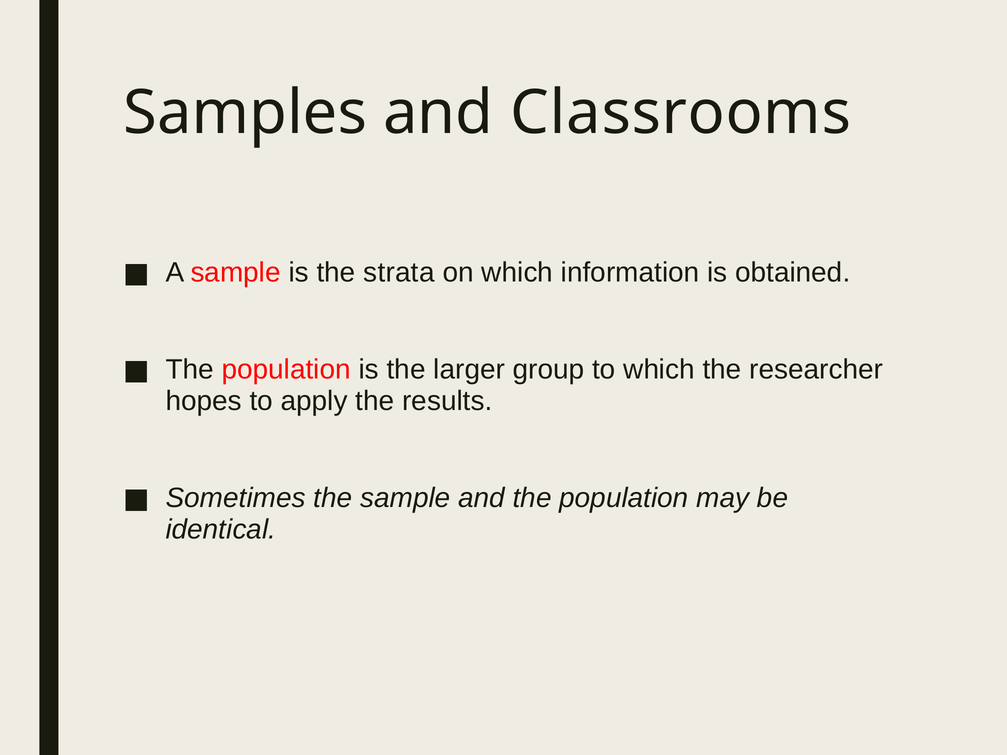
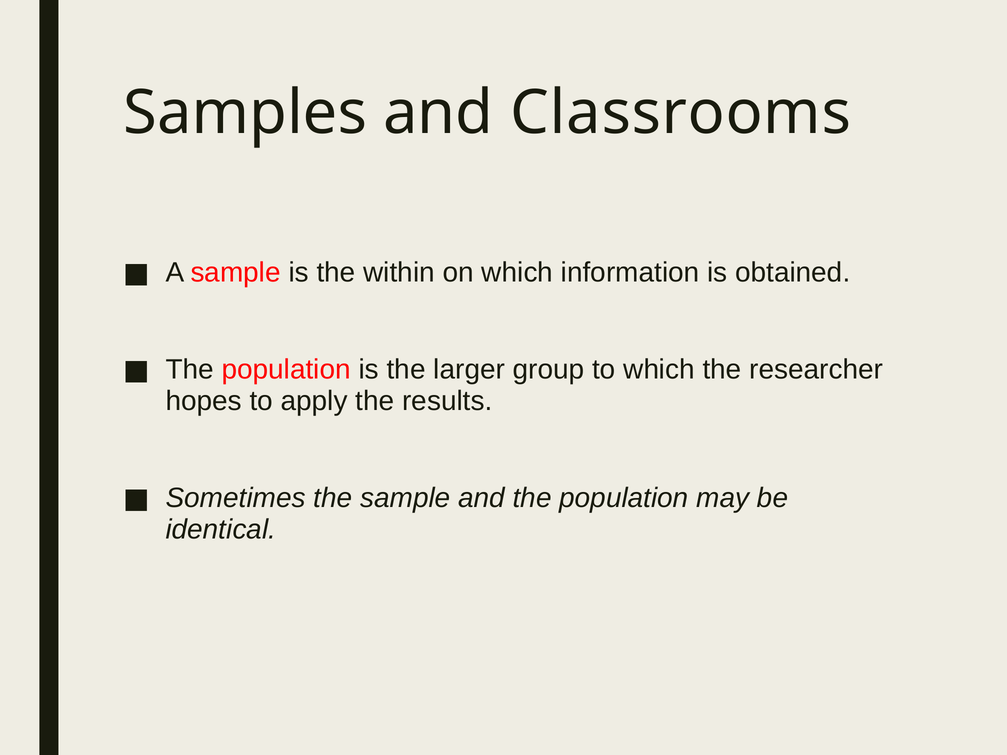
strata: strata -> within (399, 273)
